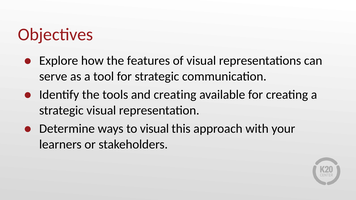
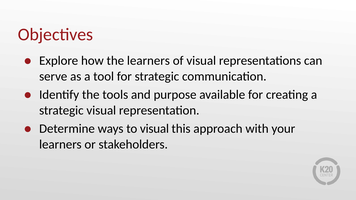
the features: features -> learners (148, 61)
and creating: creating -> purpose (175, 95)
